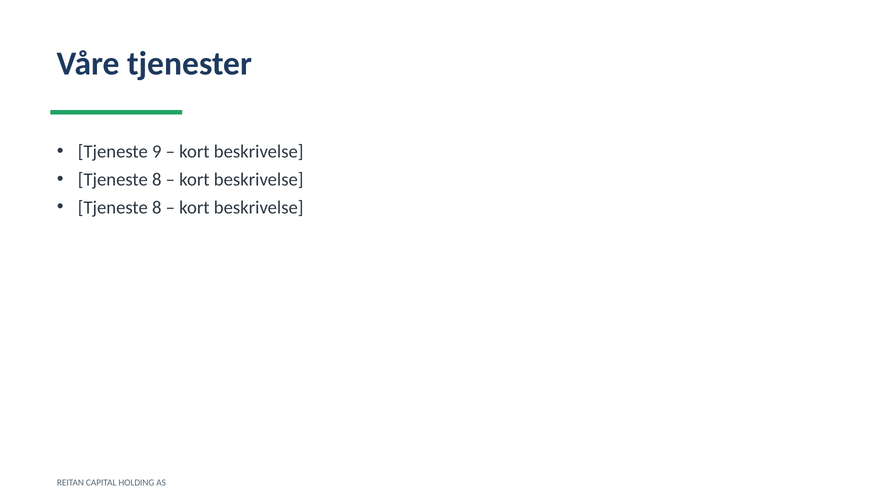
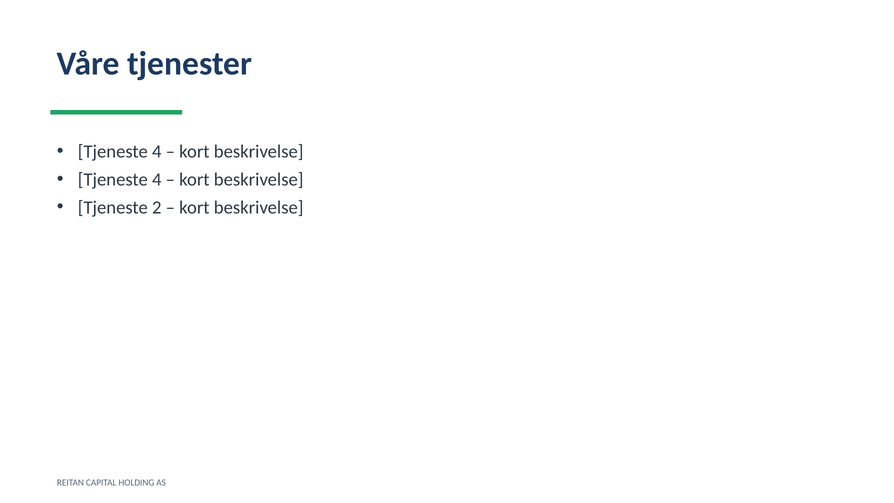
9: 9 -> 4 (157, 151)
8: 8 -> 4 (157, 179)
8: 8 -> 2 (157, 207)
